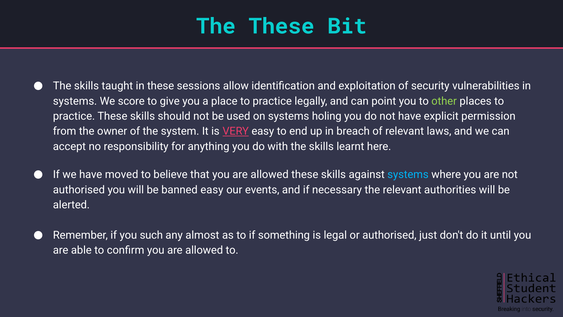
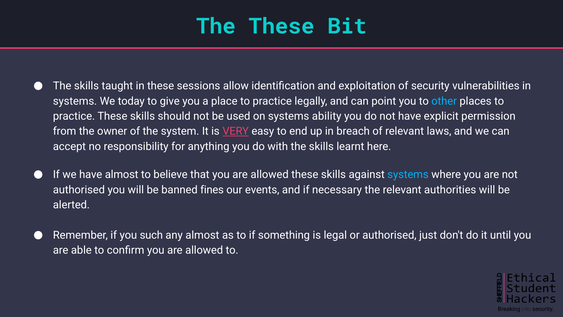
score: score -> today (131, 101)
other colour: light green -> light blue (444, 101)
holing: holing -> ability (327, 116)
have moved: moved -> almost (122, 174)
banned easy: easy -> fines (212, 190)
